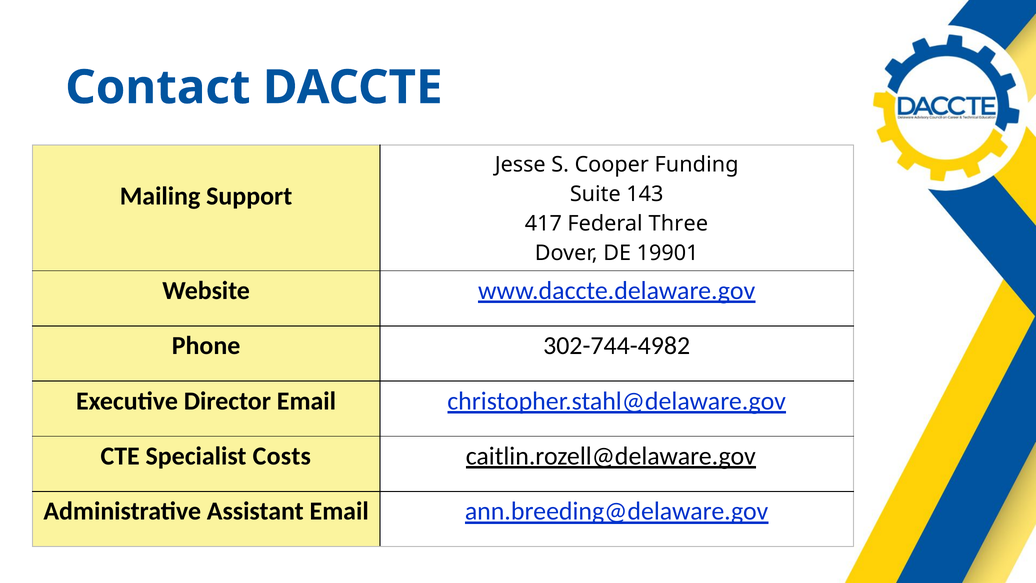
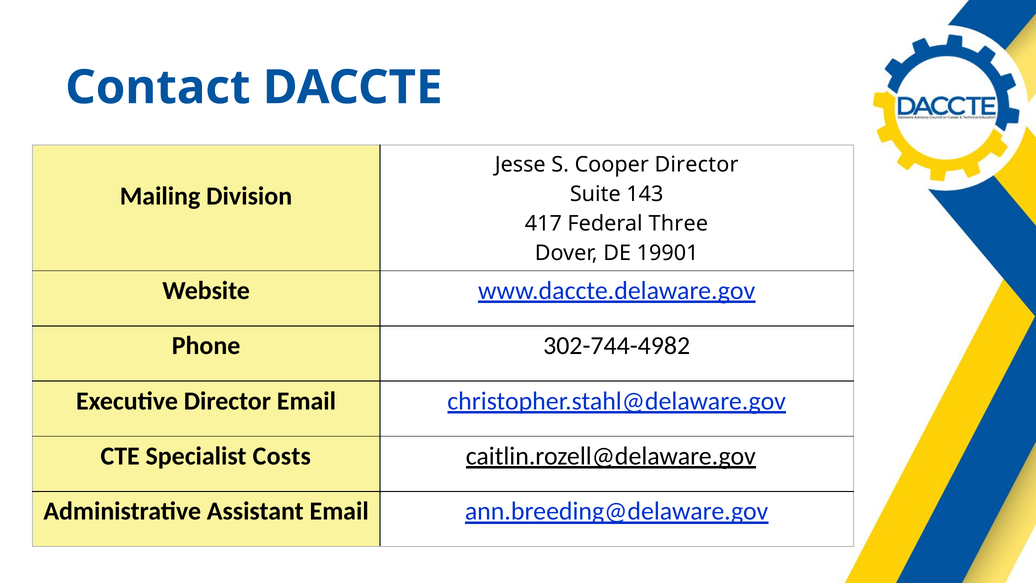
Cooper Funding: Funding -> Director (696, 165)
Support: Support -> Division (249, 196)
